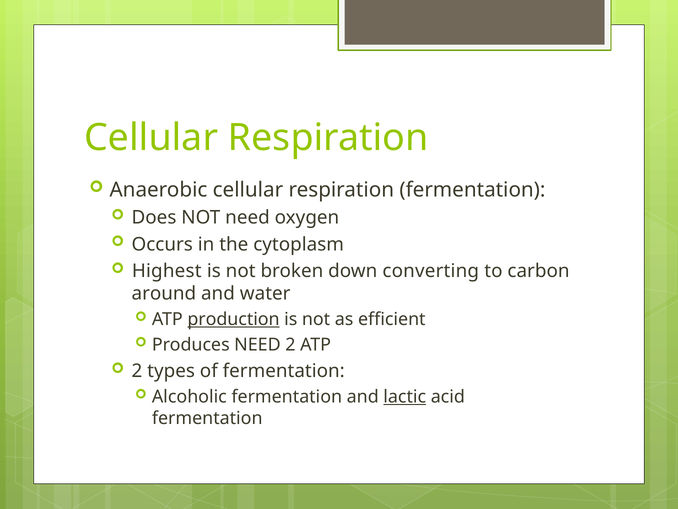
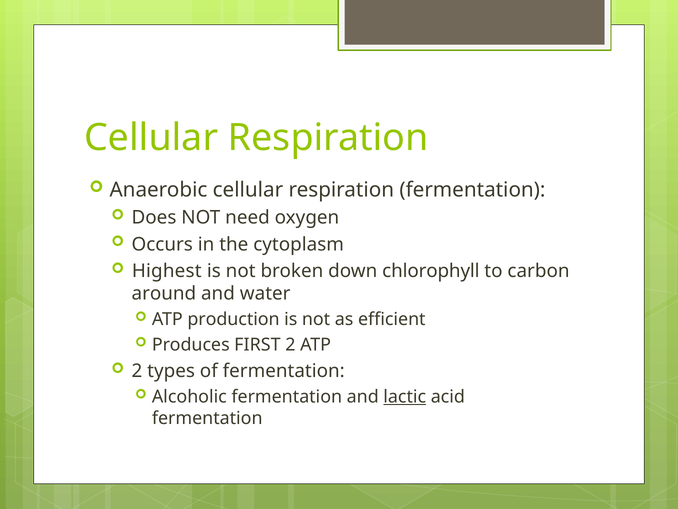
converting: converting -> chlorophyll (431, 271)
production underline: present -> none (234, 319)
Produces NEED: NEED -> FIRST (257, 344)
